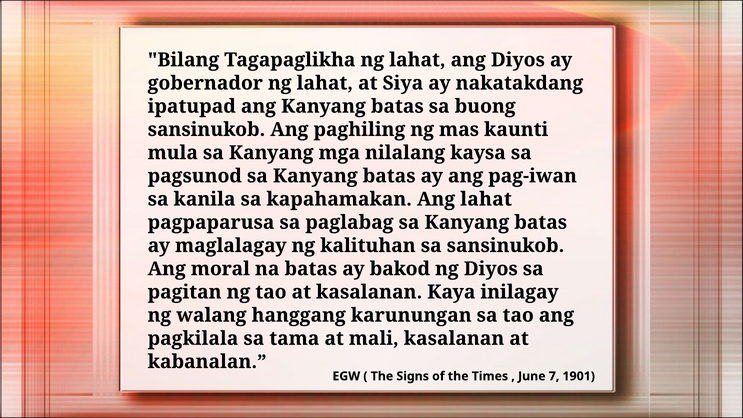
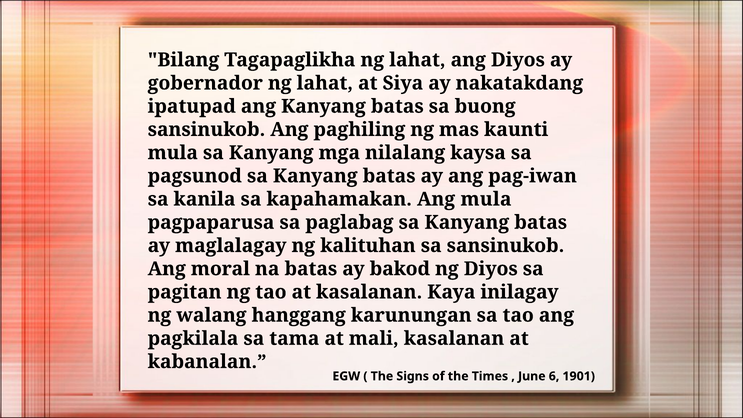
Ang lahat: lahat -> mula (486, 199)
7: 7 -> 6 (554, 376)
